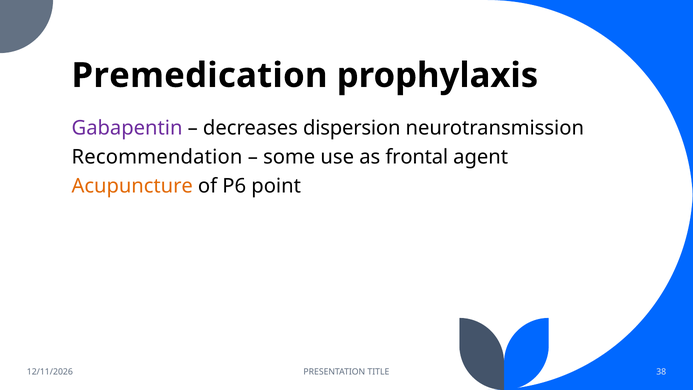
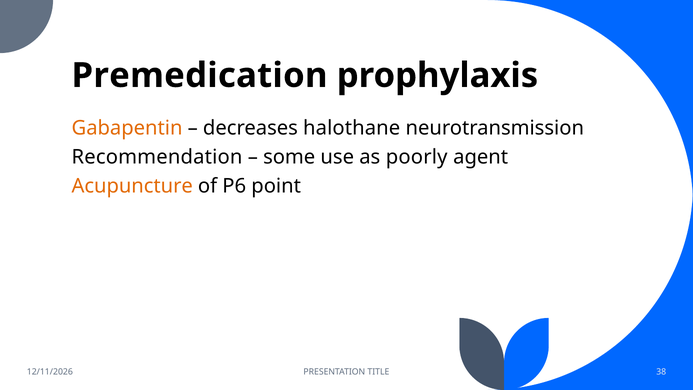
Gabapentin colour: purple -> orange (127, 128)
dispersion: dispersion -> halothane (352, 128)
frontal: frontal -> poorly (417, 157)
